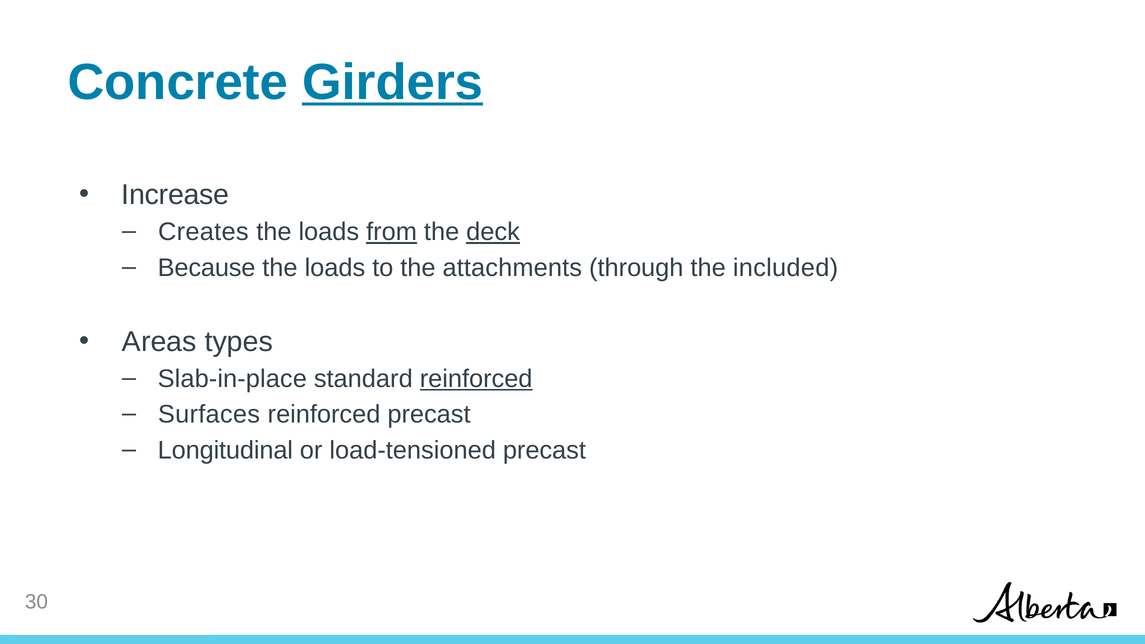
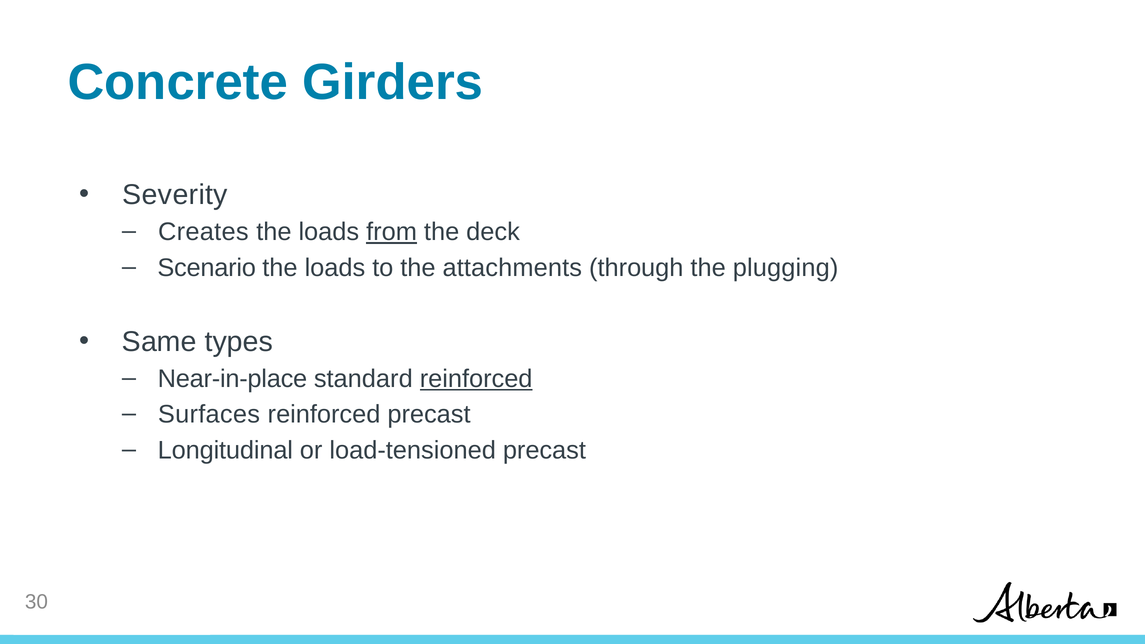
Girders underline: present -> none (393, 82)
Increase: Increase -> Severity (175, 195)
deck underline: present -> none (493, 232)
Because: Because -> Scenario (207, 268)
included: included -> plugging (786, 268)
Areas: Areas -> Same (159, 342)
Slab-in-place: Slab-in-place -> Near-in-place (232, 379)
